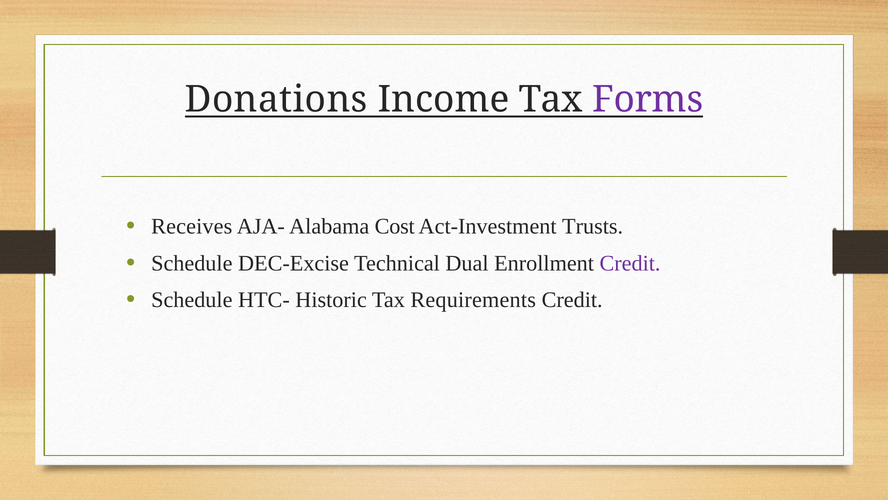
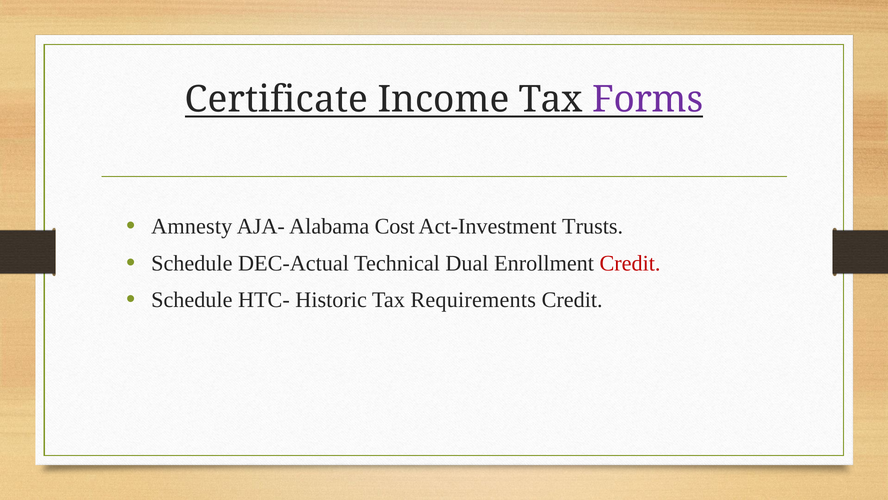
Donations: Donations -> Certificate (276, 100)
Receives: Receives -> Amnesty (192, 226)
DEC-Excise: DEC-Excise -> DEC-Actual (294, 263)
Credit colour: purple -> red (630, 263)
